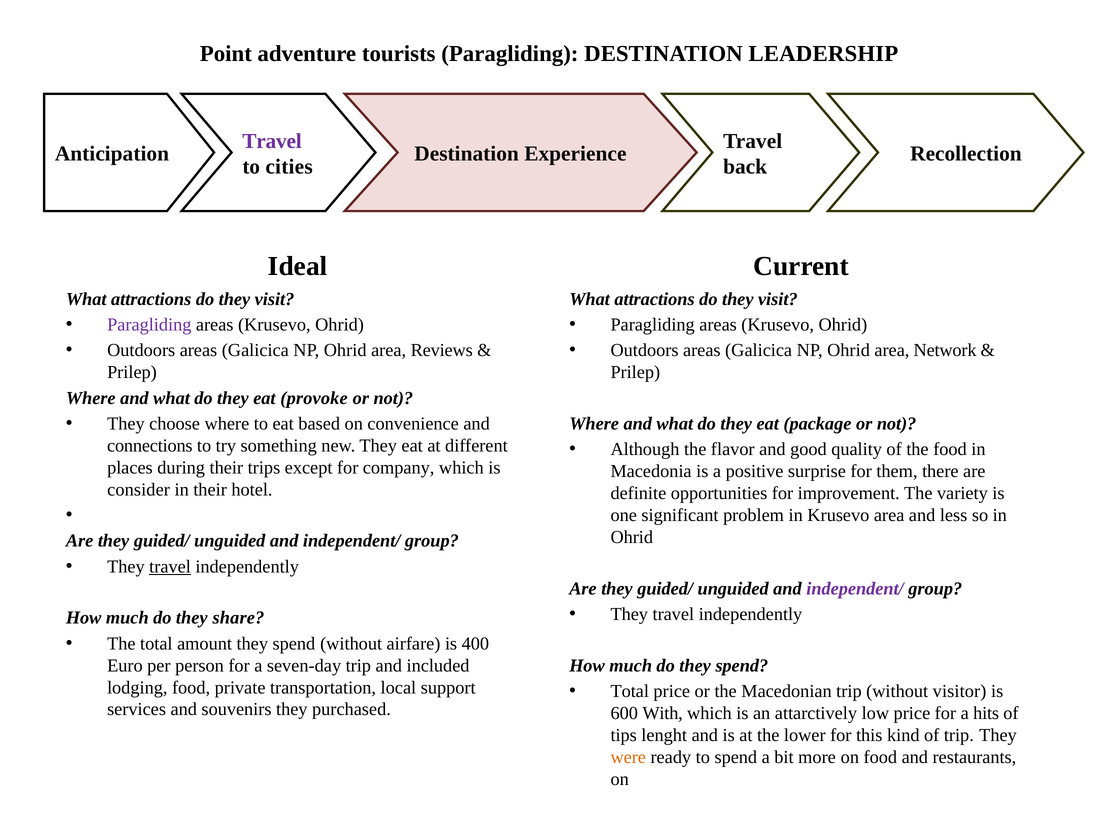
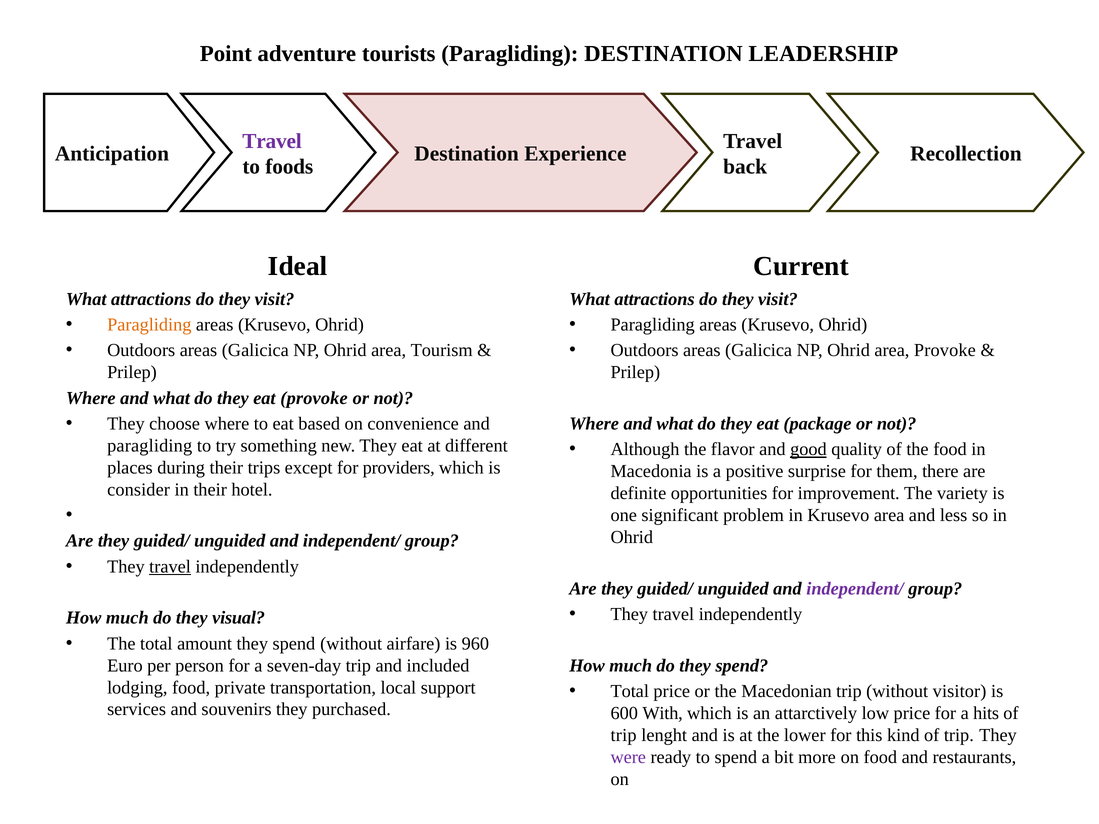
cities: cities -> foods (289, 167)
Paragliding colour: purple -> orange (149, 325)
Reviews: Reviews -> Tourism (442, 351)
area Network: Network -> Provoke (945, 351)
connections: connections -> paragliding (150, 446)
good underline: none -> present (808, 449)
company: company -> providers (399, 468)
share: share -> visual (239, 618)
400: 400 -> 960 (475, 644)
tips: tips -> trip (624, 735)
were colour: orange -> purple (628, 757)
